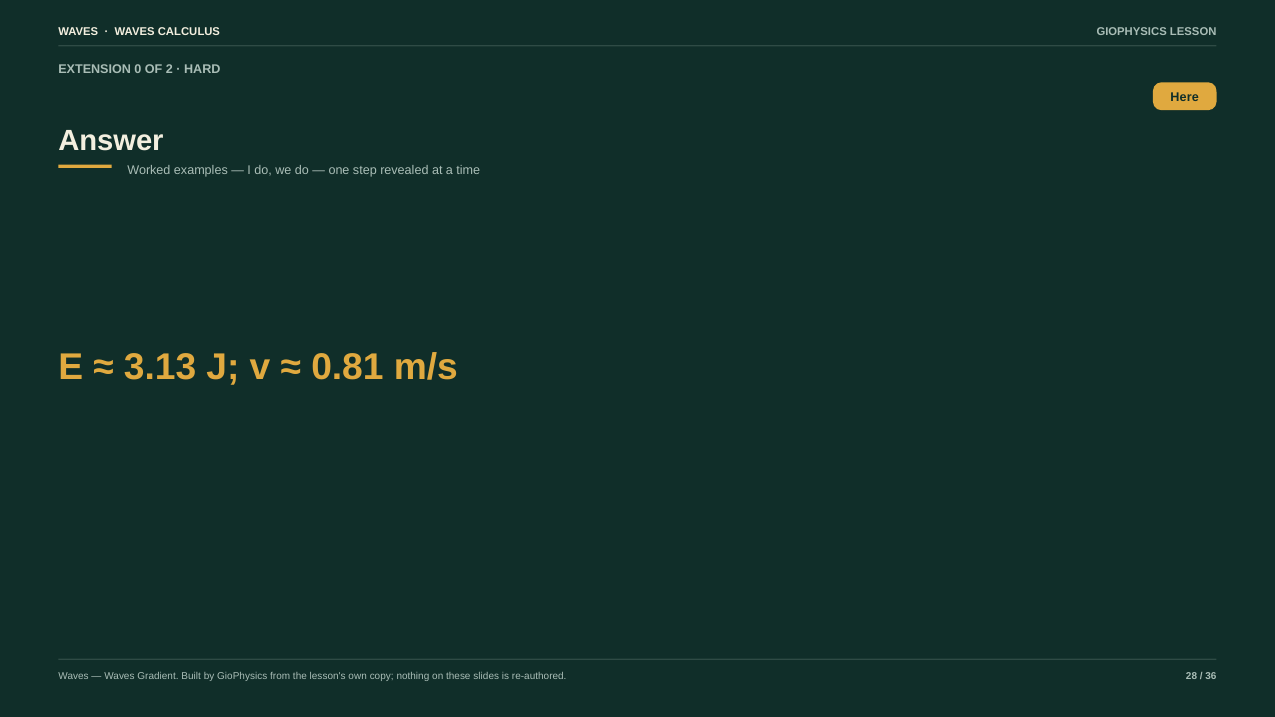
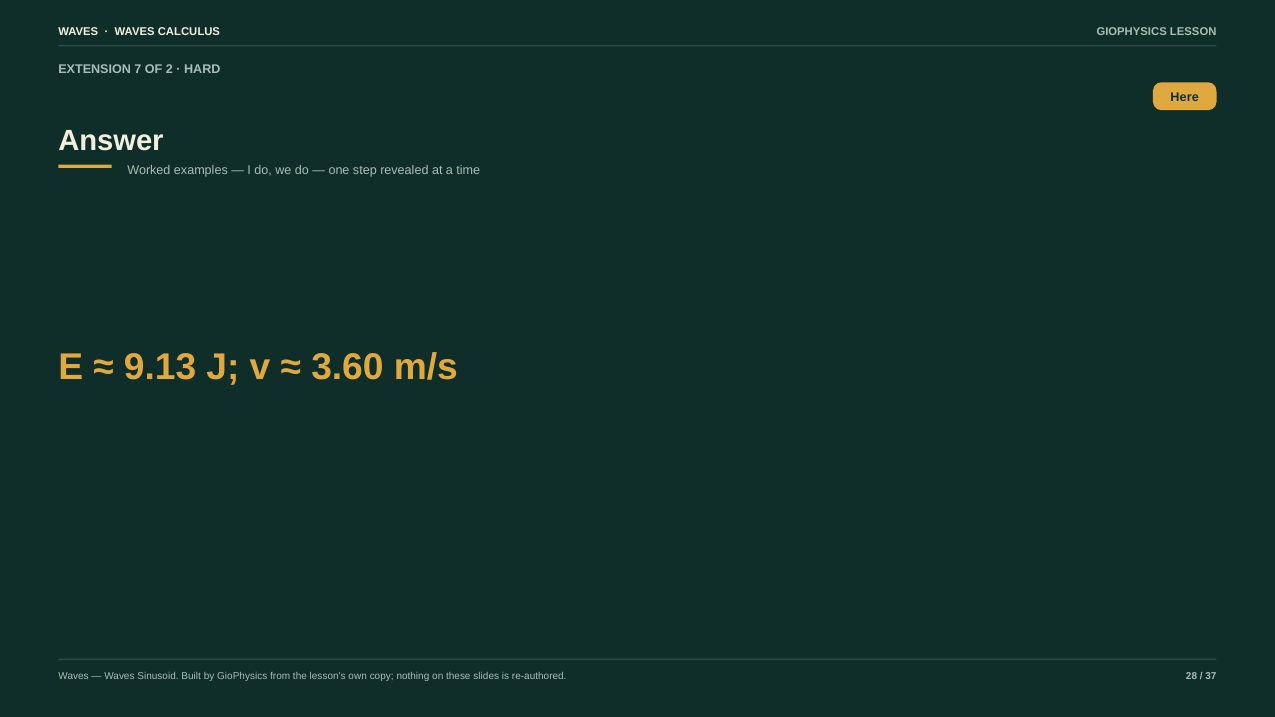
0: 0 -> 7 (138, 70)
3.13: 3.13 -> 9.13 (160, 368)
0.81: 0.81 -> 3.60 (347, 368)
Gradient: Gradient -> Sinusoid (158, 676)
36: 36 -> 37 (1211, 676)
